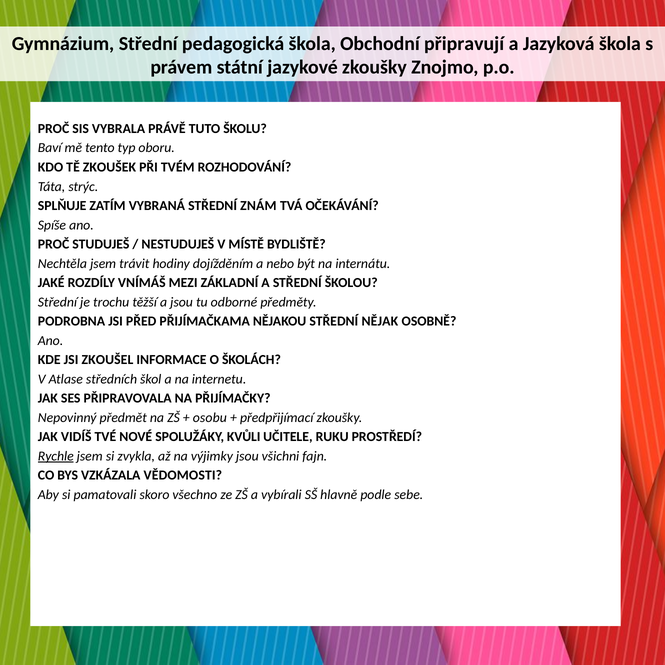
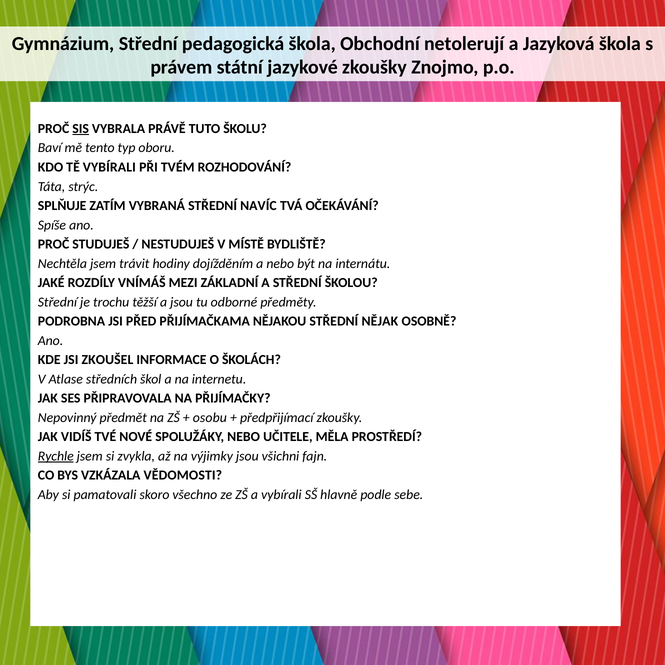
připravují: připravují -> netolerují (464, 44)
SIS underline: none -> present (81, 129)
TĚ ZKOUŠEK: ZKOUŠEK -> VYBÍRALI (109, 167)
ZNÁM: ZNÁM -> NAVÍC (258, 206)
SPOLUŽÁKY KVŮLI: KVŮLI -> NEBO (244, 437)
RUKU: RUKU -> MĚLA (332, 437)
